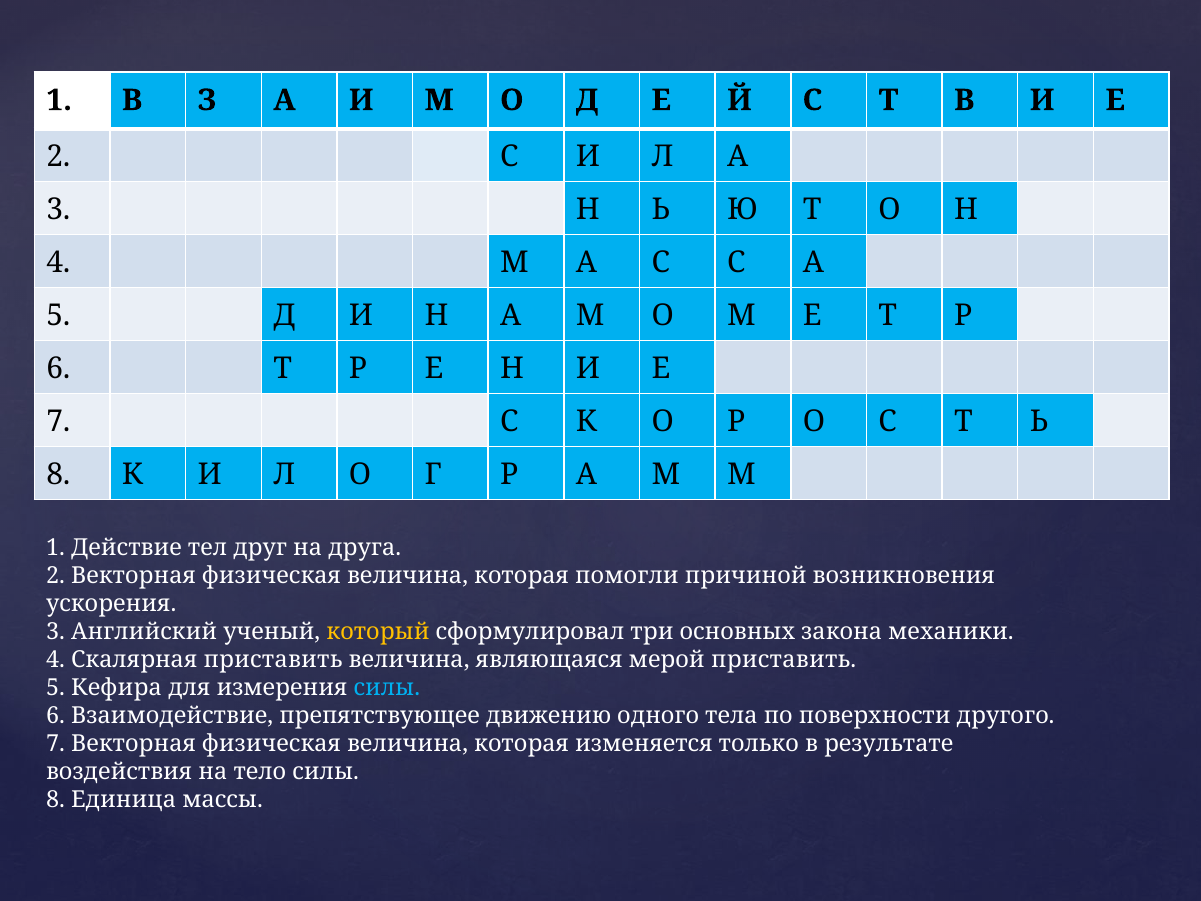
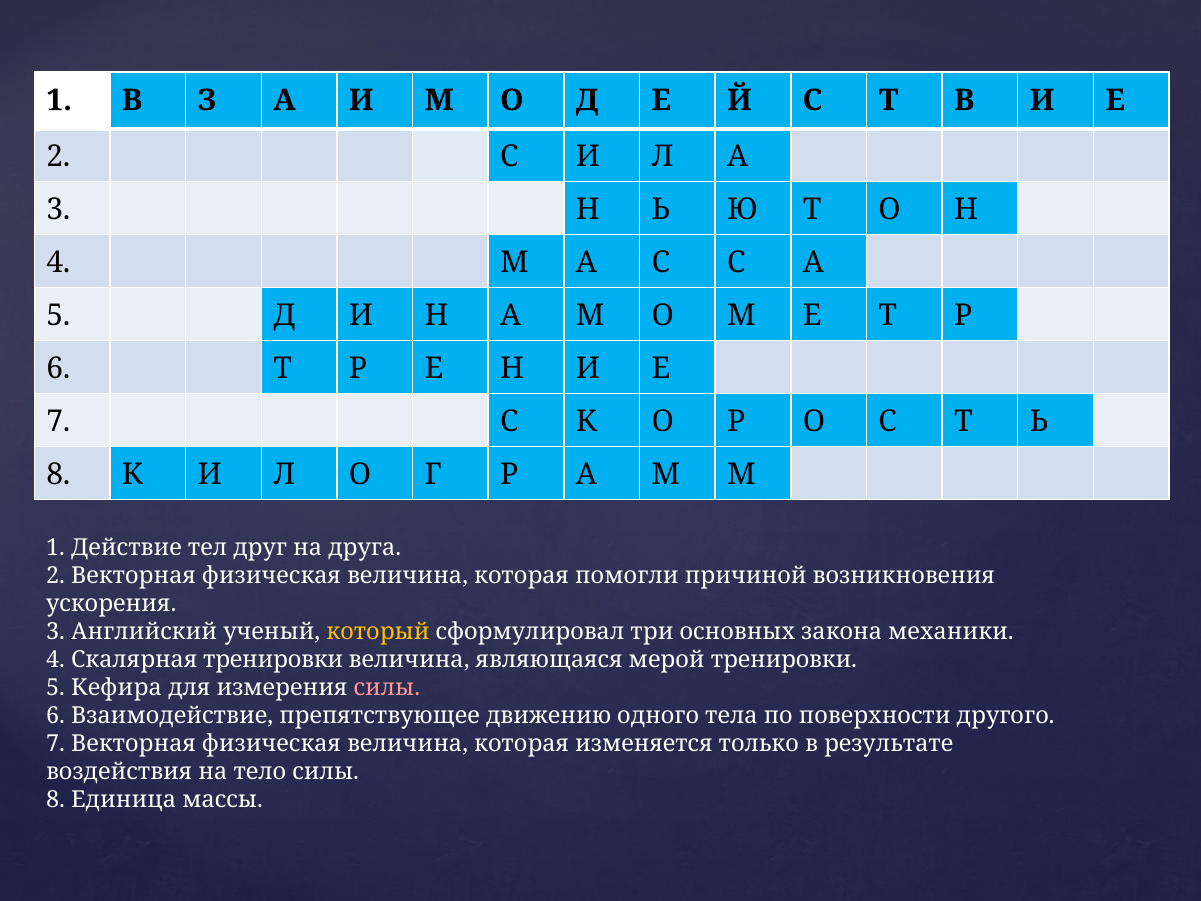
Скалярная приставить: приставить -> тренировки (273, 660)
мерой приставить: приставить -> тренировки (784, 660)
силы colour: light blue -> pink (387, 688)
